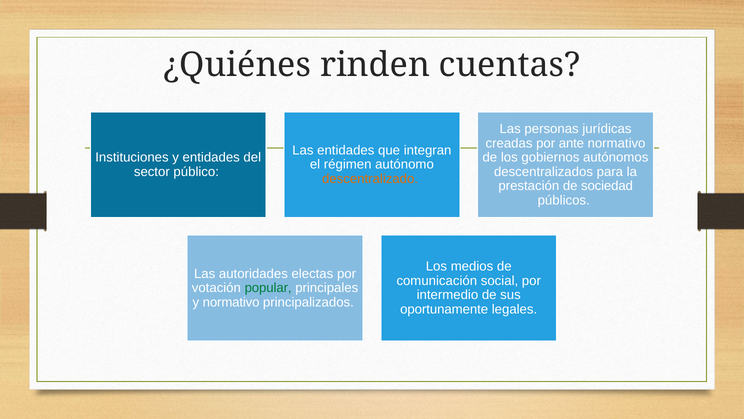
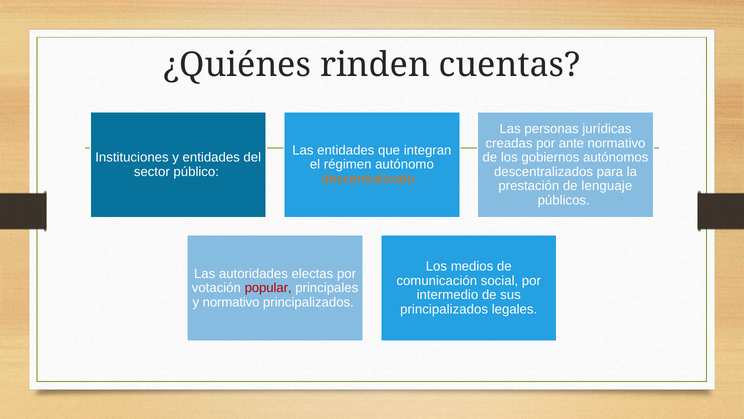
sociedad: sociedad -> lenguaje (607, 186)
popular colour: green -> red (268, 288)
oportunamente: oportunamente -> principalizados (444, 309)
